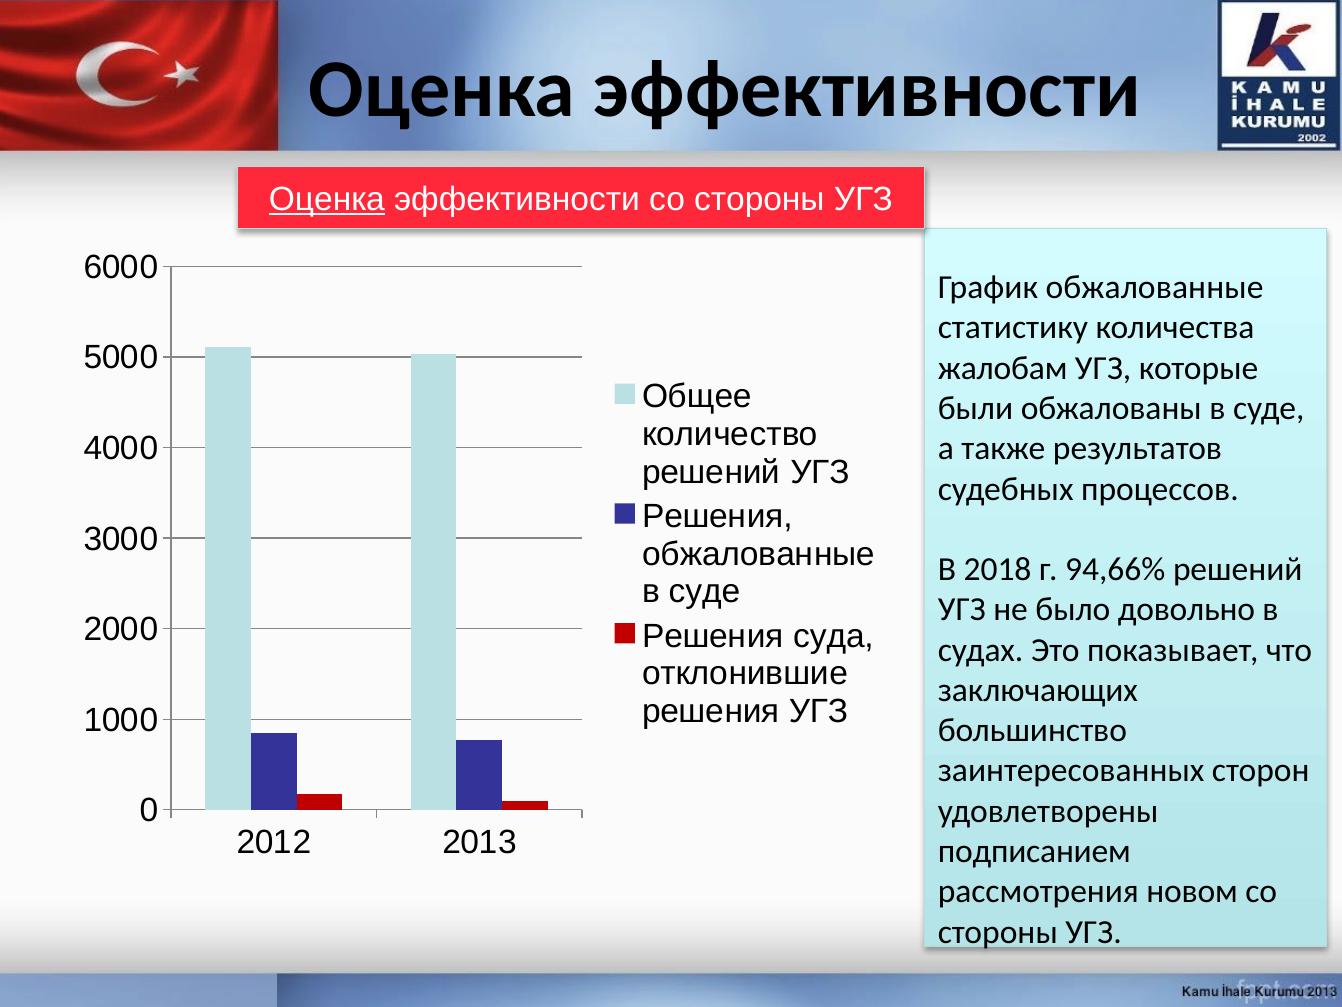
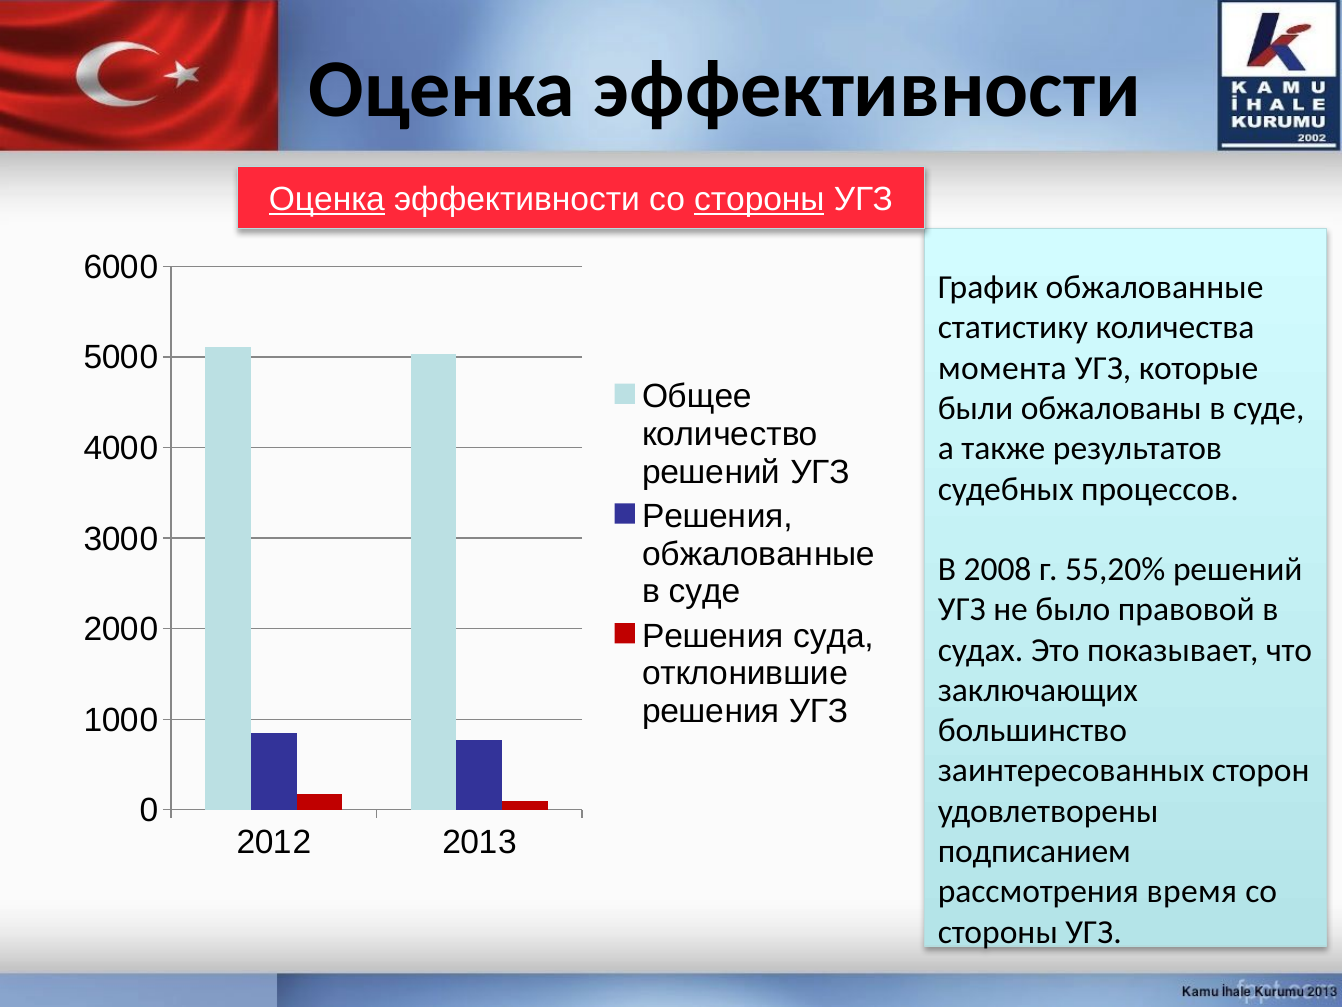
стороны underline: none -> present (759, 200)
жалобам: жалобам -> момента (1002, 368)
2018: 2018 -> 2008 (998, 569)
94,66%: 94,66% -> 55,20% (1115, 569)
довольно: довольно -> правовой (1186, 609)
новом: новом -> время (1192, 891)
